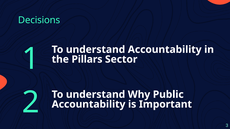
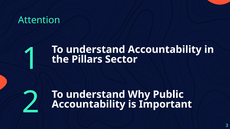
Decisions: Decisions -> Attention (39, 20)
